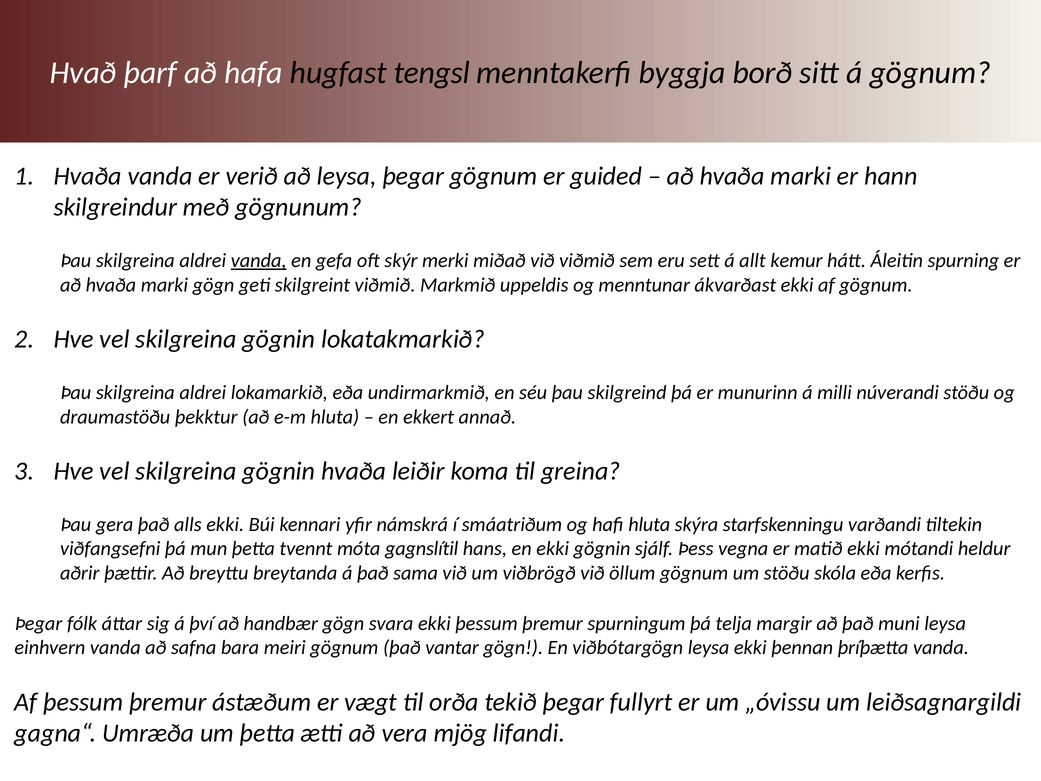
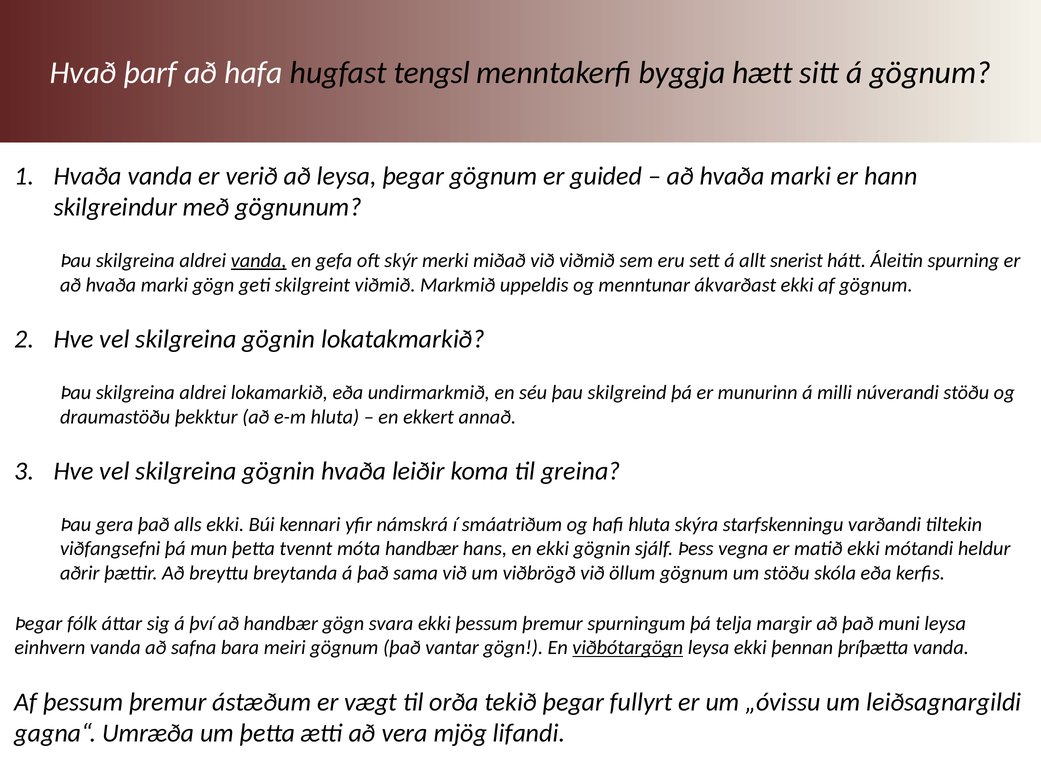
borð: borð -> hætt (763, 73)
kemur: kemur -> snerist (797, 261)
móta gagnslítil: gagnslítil -> handbær (422, 549)
viðbótargögn underline: none -> present (628, 648)
